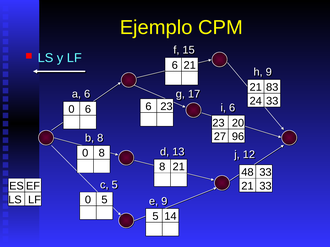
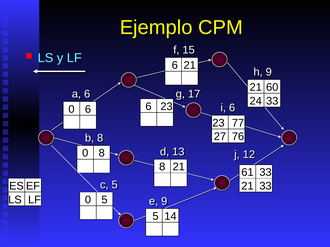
83: 83 -> 60 (272, 87)
20: 20 -> 77 (238, 123)
96: 96 -> 76 (238, 137)
48: 48 -> 61 (247, 173)
